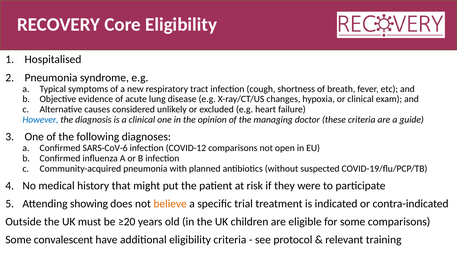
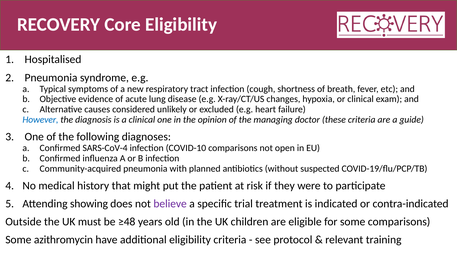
SARS-CoV-6: SARS-CoV-6 -> SARS-CoV-4 (105, 148)
COVID-12: COVID-12 -> COVID-10 (186, 148)
believe colour: orange -> purple (170, 204)
≥20: ≥20 -> ≥48 (127, 222)
convalescent: convalescent -> azithromycin (63, 240)
